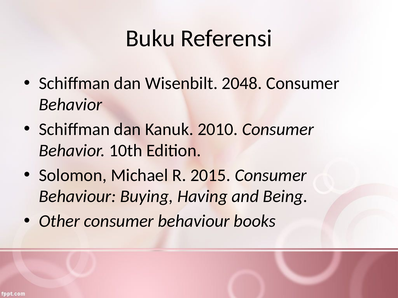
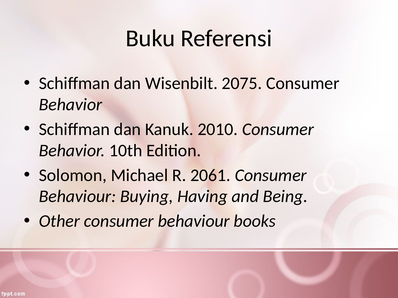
2048: 2048 -> 2075 (242, 83)
2015: 2015 -> 2061 (210, 176)
